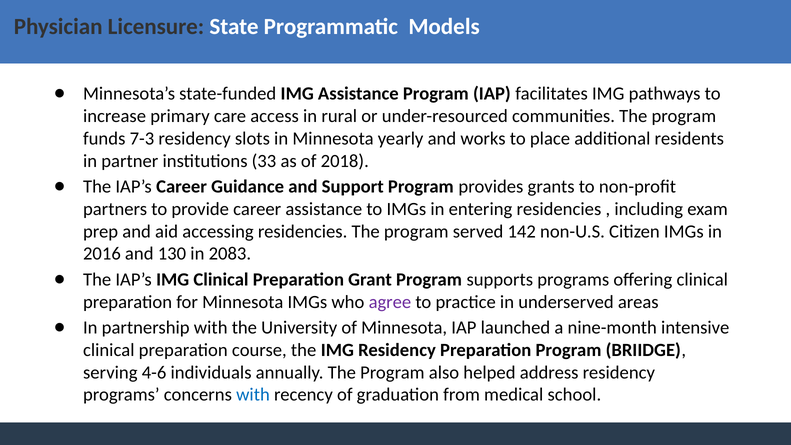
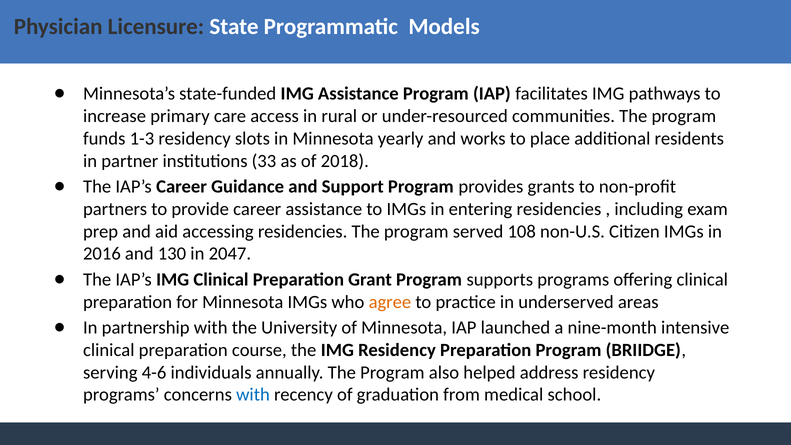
7-3: 7-3 -> 1-3 (142, 139)
142: 142 -> 108 (522, 231)
2083: 2083 -> 2047 (230, 254)
agree colour: purple -> orange (390, 302)
